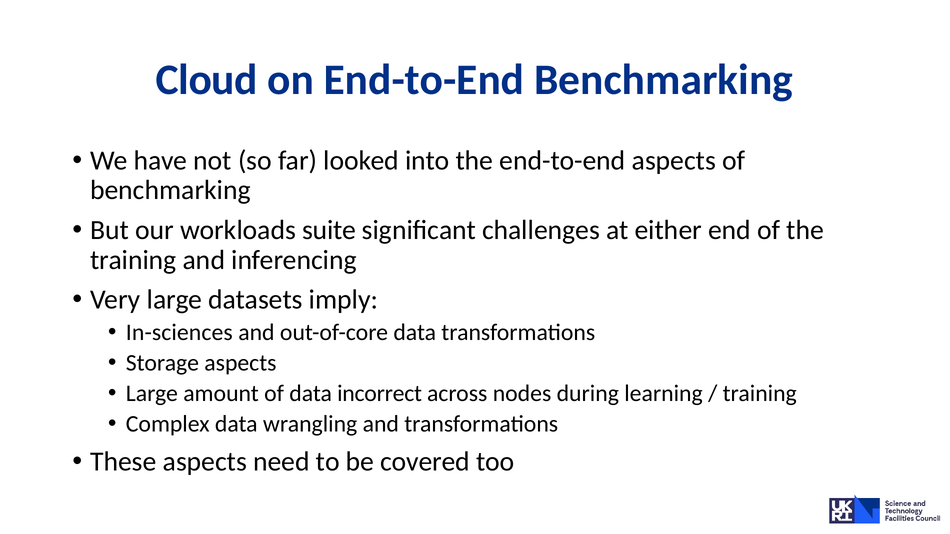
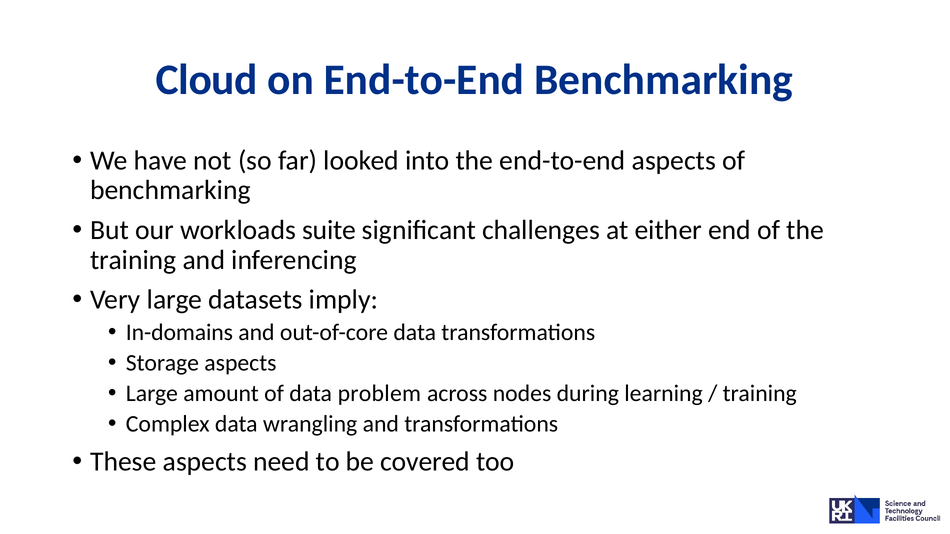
In-sciences: In-sciences -> In-domains (179, 333)
incorrect: incorrect -> problem (379, 394)
